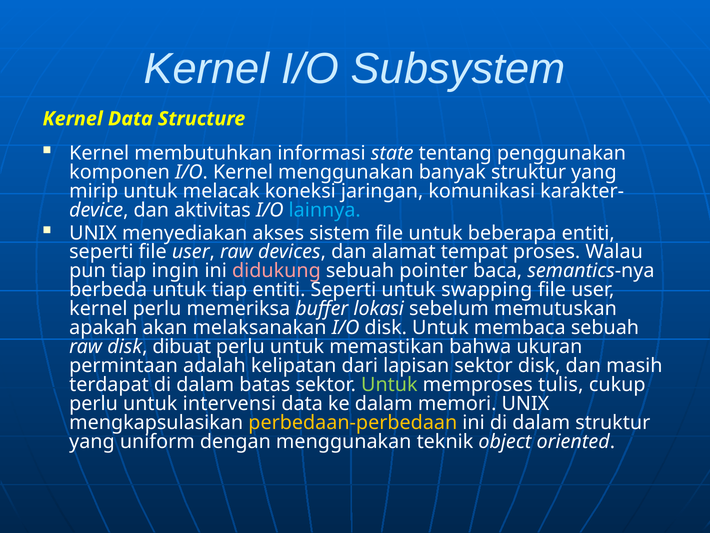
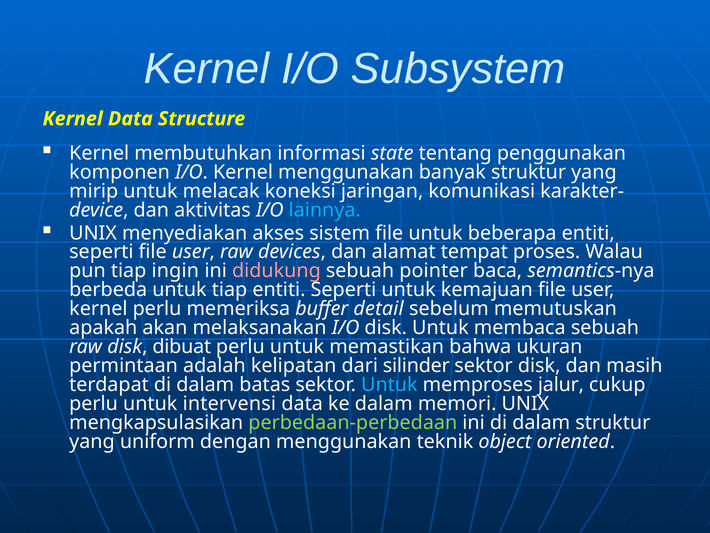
swapping: swapping -> kemajuan (487, 290)
lokasi: lokasi -> detail (379, 309)
lapisan: lapisan -> silinder (416, 365)
Untuk colour: light green -> light blue (389, 384)
tulis: tulis -> jalur (561, 384)
perbedaan-perbedaan colour: yellow -> light green (353, 422)
